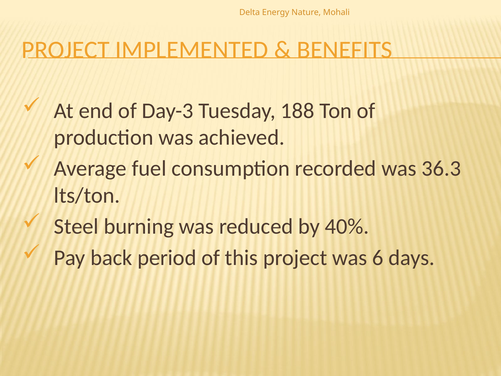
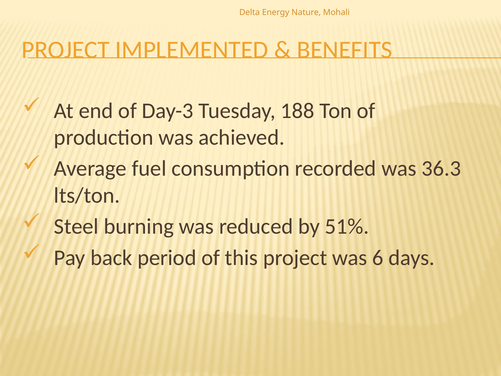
40%: 40% -> 51% (347, 226)
